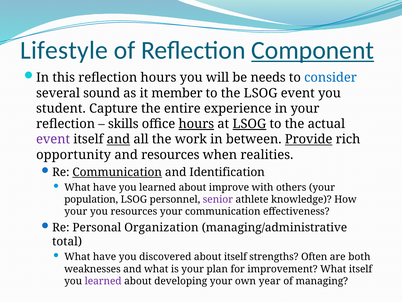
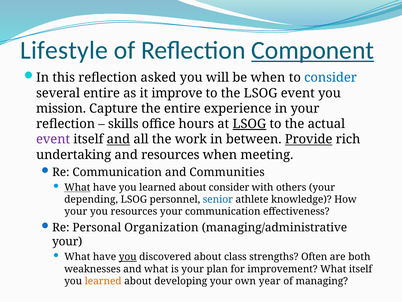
reflection hours: hours -> asked (158, 78)
be needs: needs -> when (268, 78)
several sound: sound -> entire (102, 93)
member: member -> improve (177, 93)
student: student -> mission (61, 108)
hours underline: present -> none (196, 124)
opportunity: opportunity -> undertaking (74, 155)
realities: realities -> meeting (267, 155)
Communication underline: present -> none (117, 172)
Identification: Identification -> Communities (227, 172)
What underline: none -> present (77, 187)
about improve: improve -> consider (229, 187)
population: population -> depending (91, 199)
senior colour: purple -> blue (218, 199)
total: total -> your (67, 241)
you underline: none -> present (128, 257)
about itself: itself -> class (235, 257)
learned colour: purple -> orange (103, 281)
